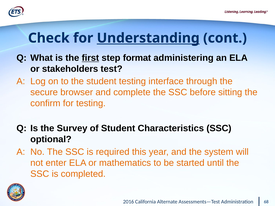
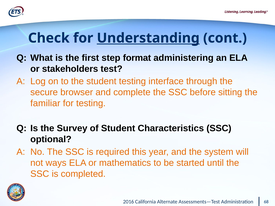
first underline: present -> none (90, 58)
confirm: confirm -> familiar (45, 103)
enter: enter -> ways (56, 163)
